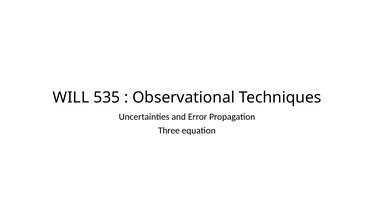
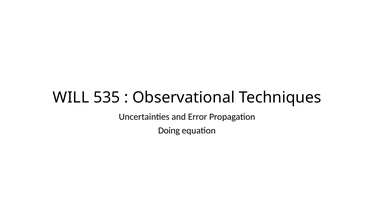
Three: Three -> Doing (169, 131)
